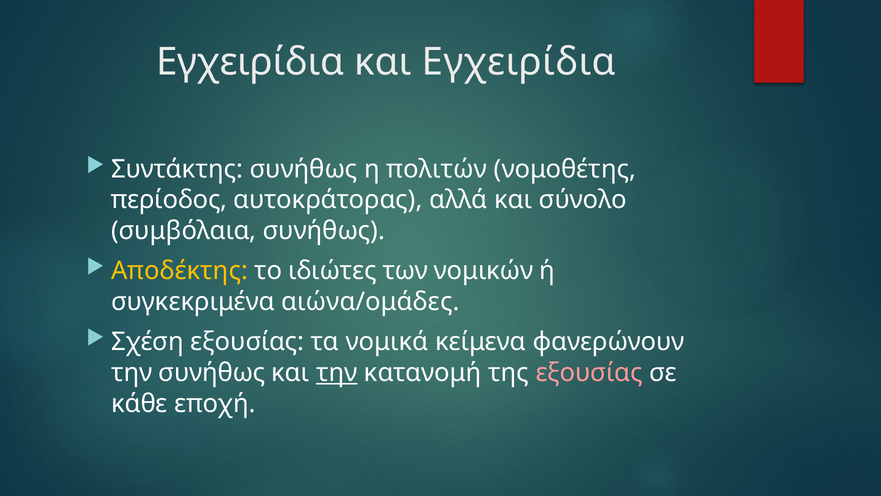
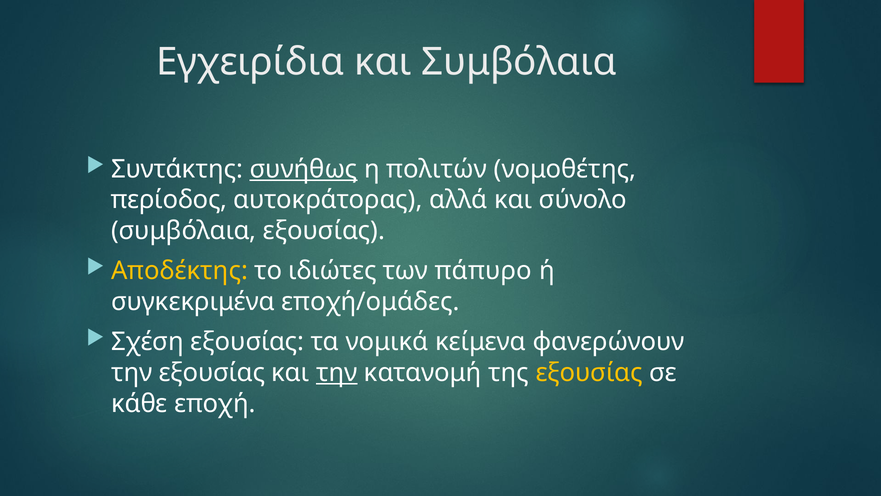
και Εγχειρίδια: Εγχειρίδια -> Συμβόλαια (519, 62)
συνήθως underline: none -> present (304, 169)
συμβόλαια συνήθως: συνήθως -> εξουσίας (324, 231)
νομικών: νομικών -> πάπυρο (483, 271)
αιώνα/ομάδες: αιώνα/ομάδες -> εποχή/ομάδες (370, 301)
την συνήθως: συνήθως -> εξουσίας (212, 372)
εξουσίας colour: pink -> yellow (589, 372)
